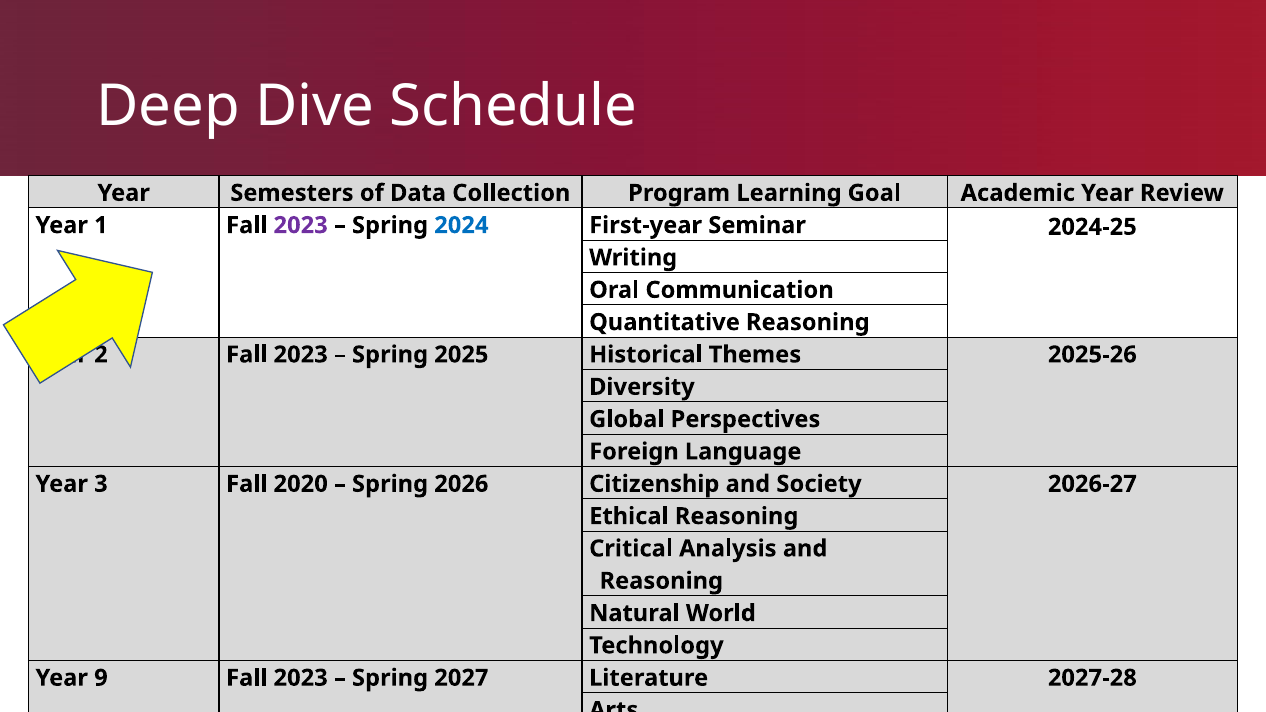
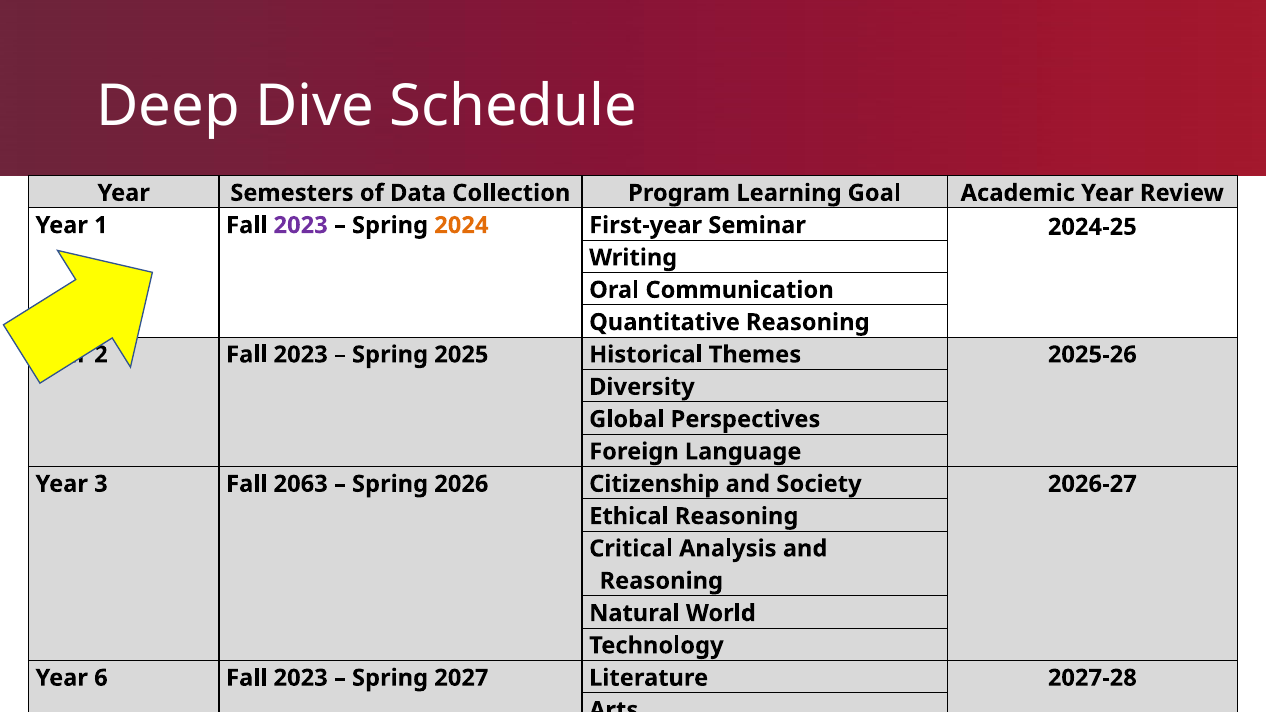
2024 colour: blue -> orange (461, 225)
2020: 2020 -> 2063 (301, 484)
9: 9 -> 6 (101, 678)
